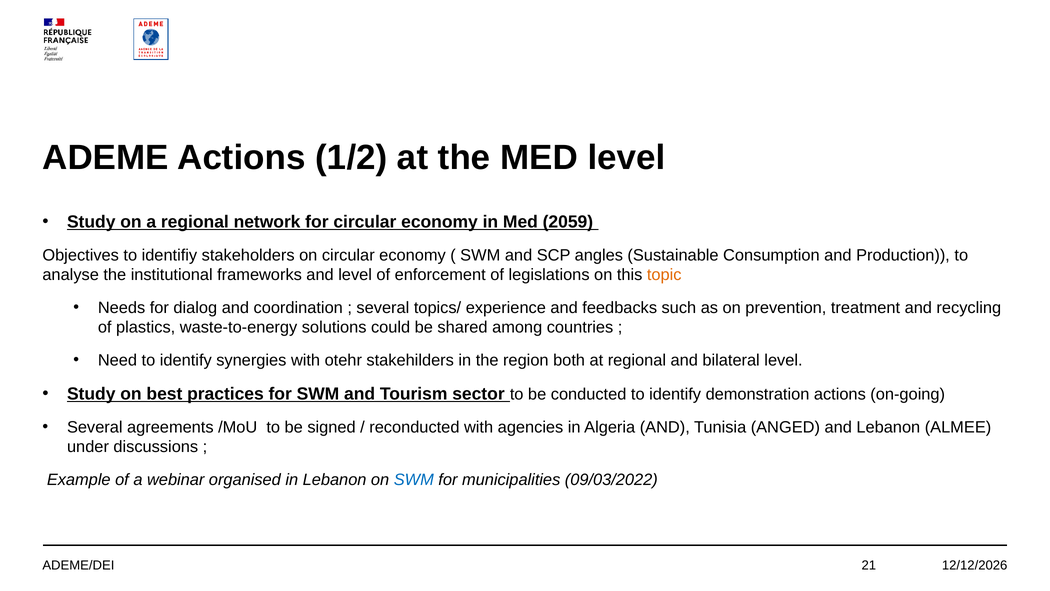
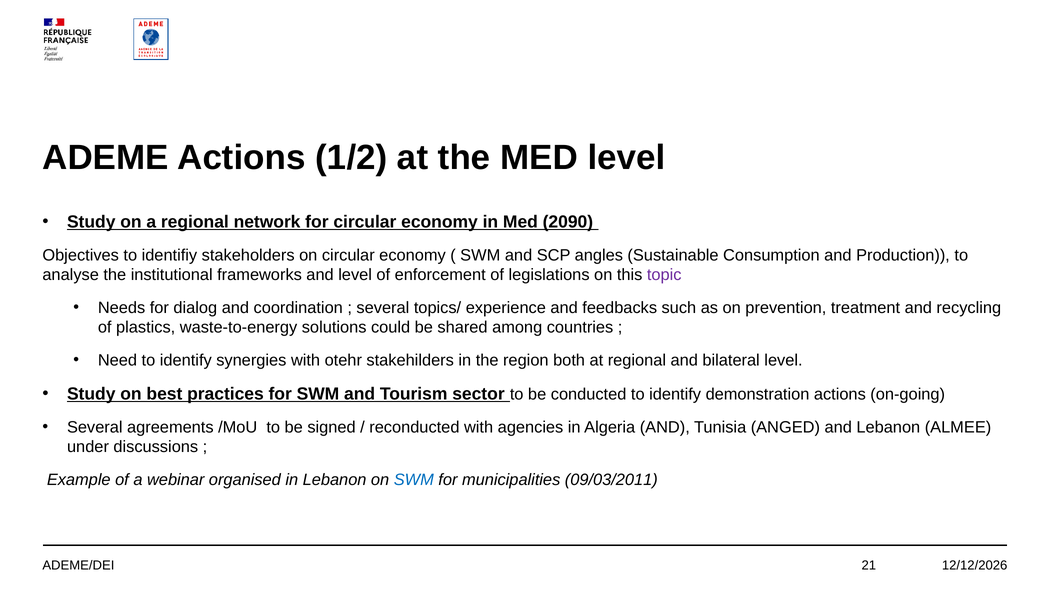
2059: 2059 -> 2090 (568, 222)
topic colour: orange -> purple (664, 275)
09/03/2022: 09/03/2022 -> 09/03/2011 (611, 479)
